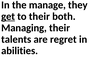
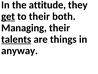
manage: manage -> attitude (47, 5)
talents underline: none -> present (16, 39)
regret: regret -> things (63, 39)
abilities: abilities -> anyway (20, 50)
